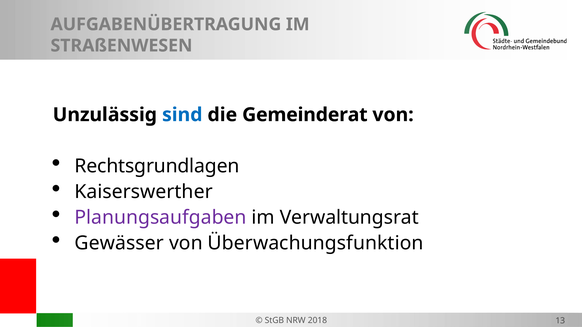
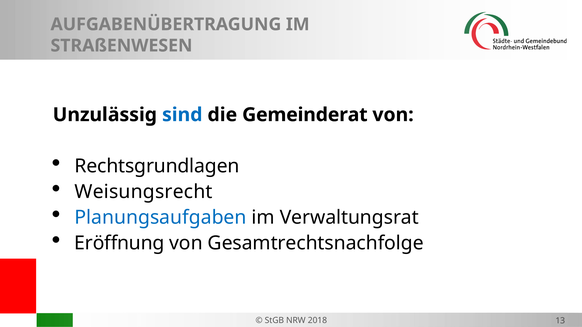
Kaiserswerther: Kaiserswerther -> Weisungsrecht (144, 192)
Planungsaufgaben colour: purple -> blue (161, 218)
Gewässer: Gewässer -> Eröffnung (119, 243)
Überwachungsfunktion: Überwachungsfunktion -> Gesamtrechtsnachfolge (316, 243)
